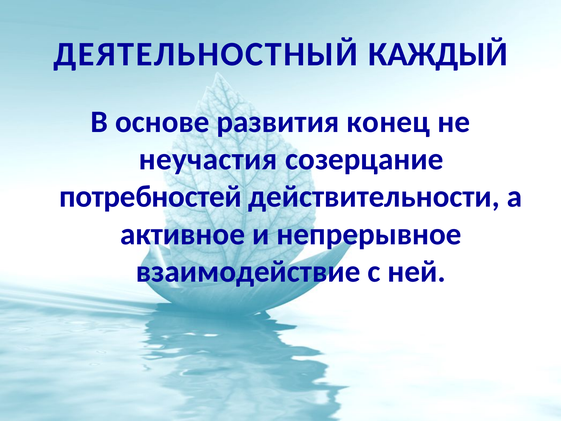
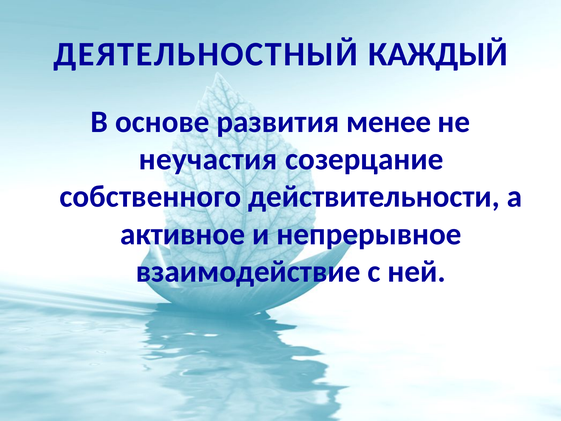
конец: конец -> менее (389, 122)
потребностей: потребностей -> собственного (150, 197)
